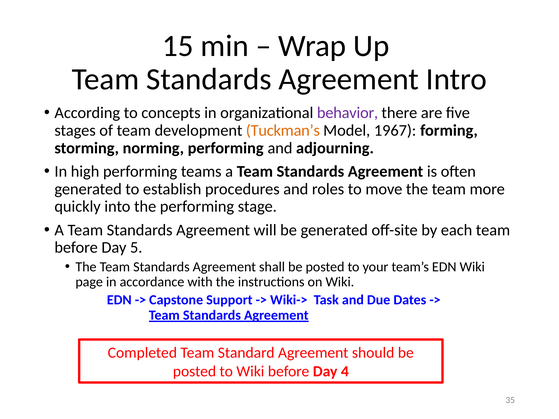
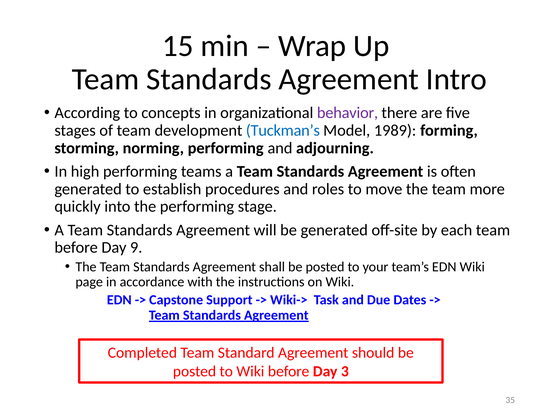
Tuckman’s colour: orange -> blue (283, 130)
1967: 1967 -> 1989 (395, 130)
5: 5 -> 9 (136, 248)
4: 4 -> 3 (345, 372)
